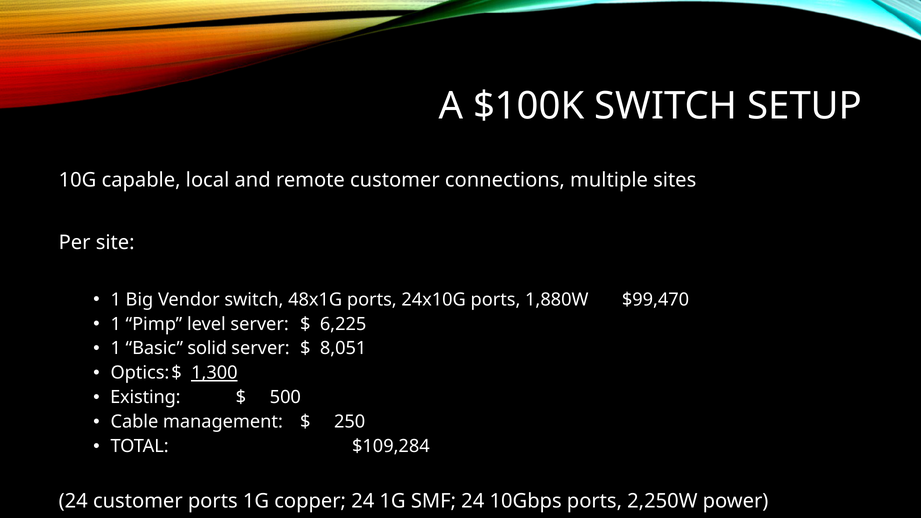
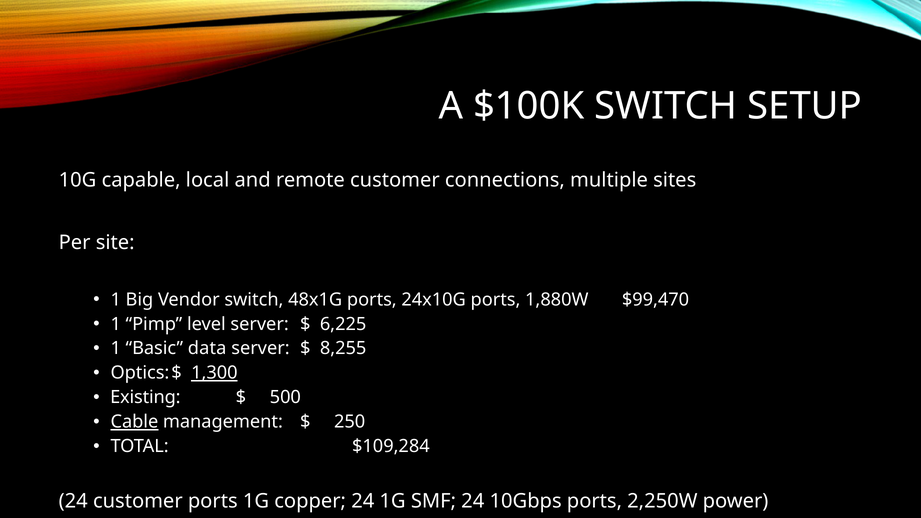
solid: solid -> data (207, 349)
8,051: 8,051 -> 8,255 (343, 349)
Cable underline: none -> present (134, 422)
